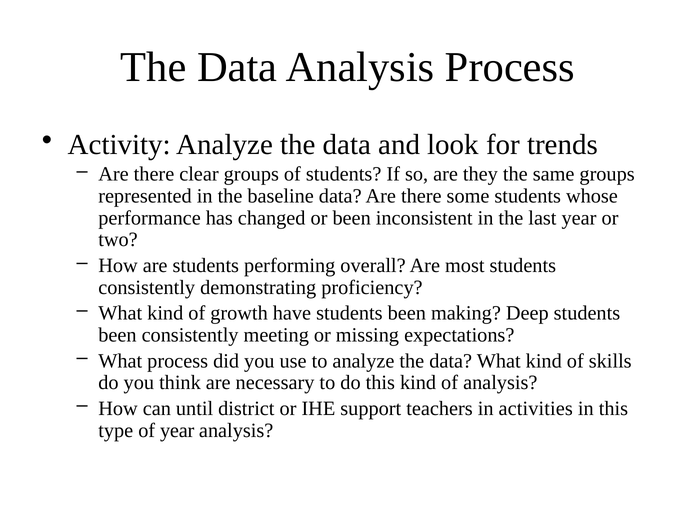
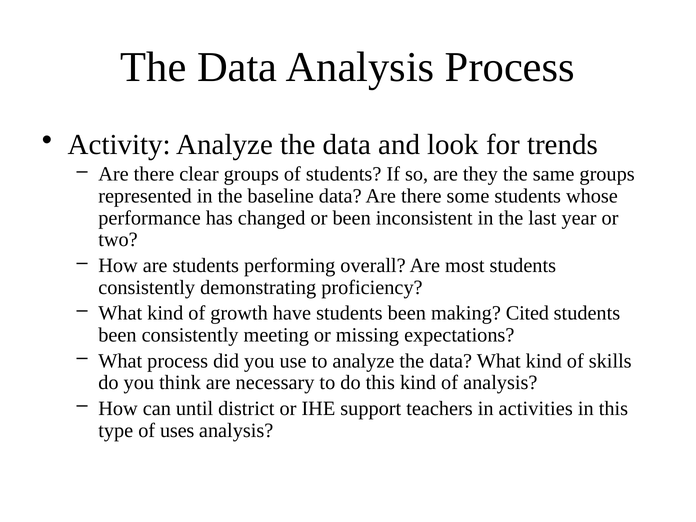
Deep: Deep -> Cited (527, 313)
of year: year -> uses (177, 430)
